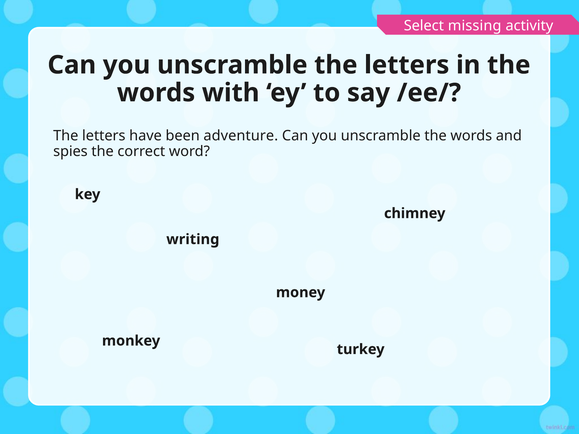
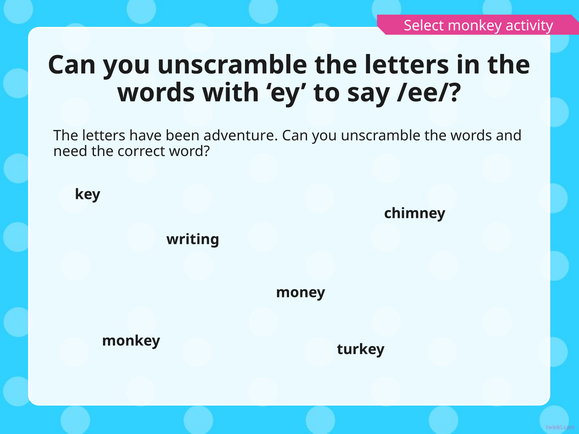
Select missing: missing -> monkey (475, 26)
spies: spies -> need (70, 152)
